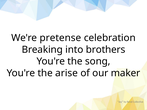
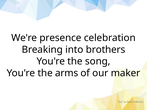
pretense: pretense -> presence (60, 38)
arise: arise -> arms (67, 73)
